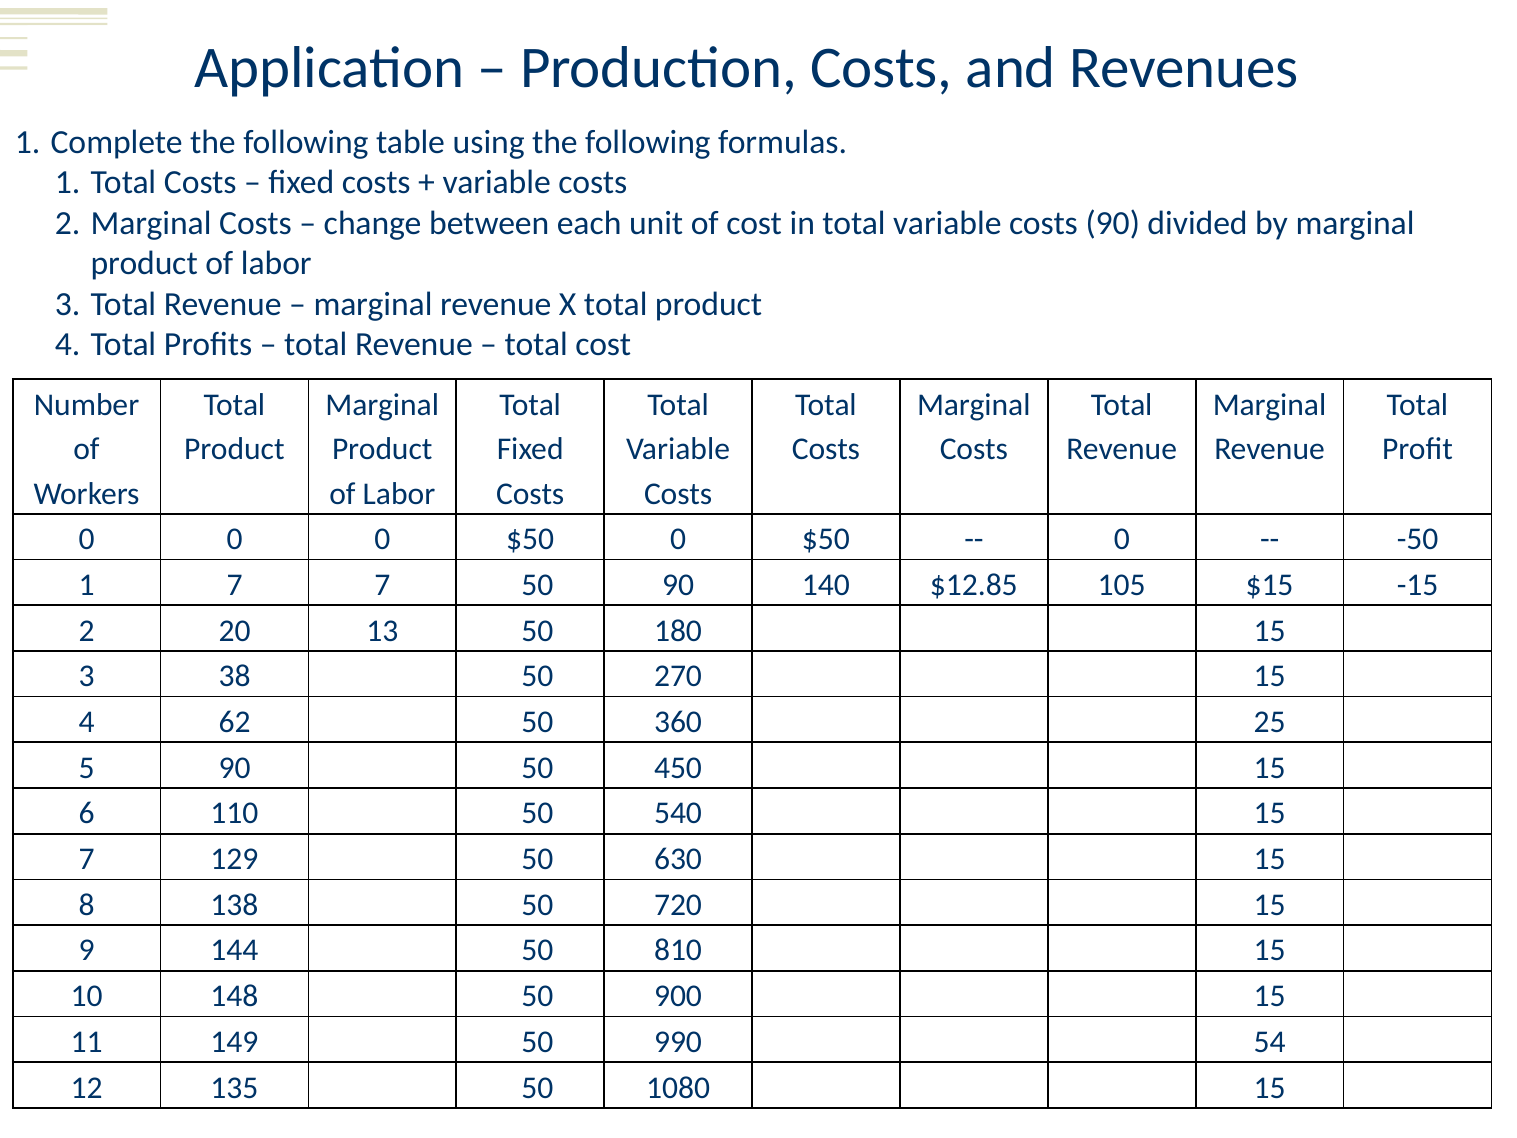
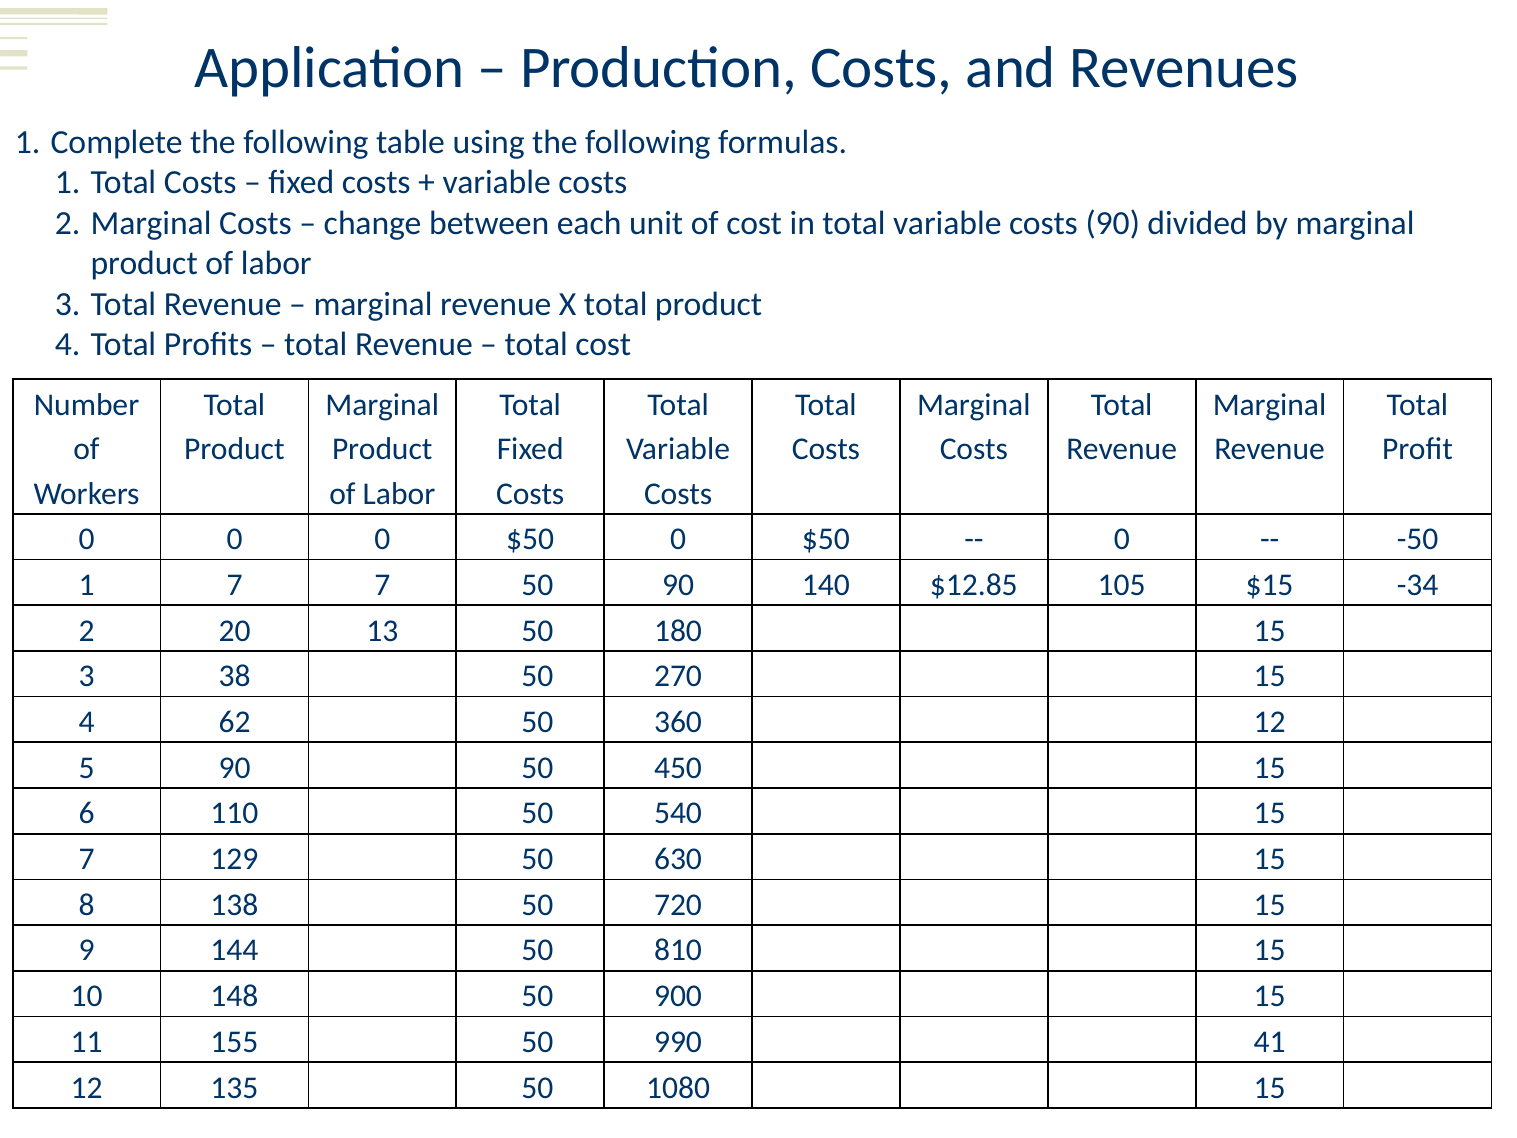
-15: -15 -> -34 (1418, 585)
360 25: 25 -> 12 (1270, 722)
149: 149 -> 155 (234, 1042)
54: 54 -> 41 (1270, 1042)
